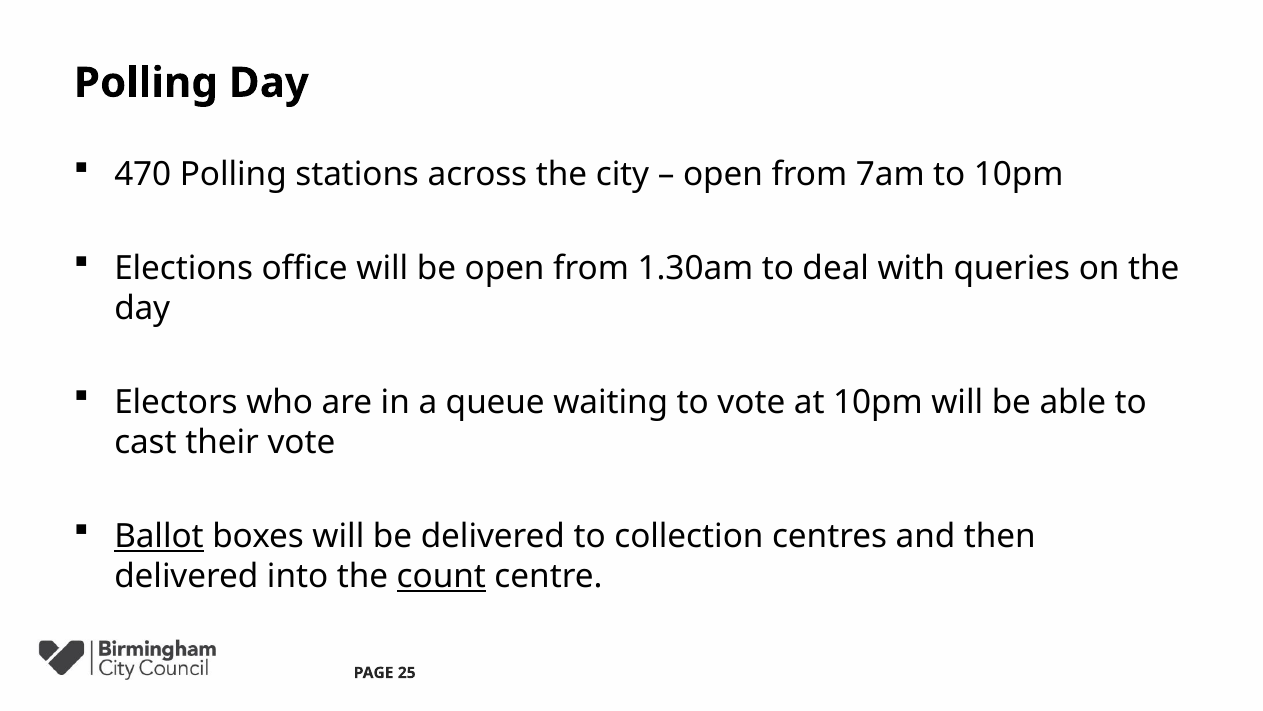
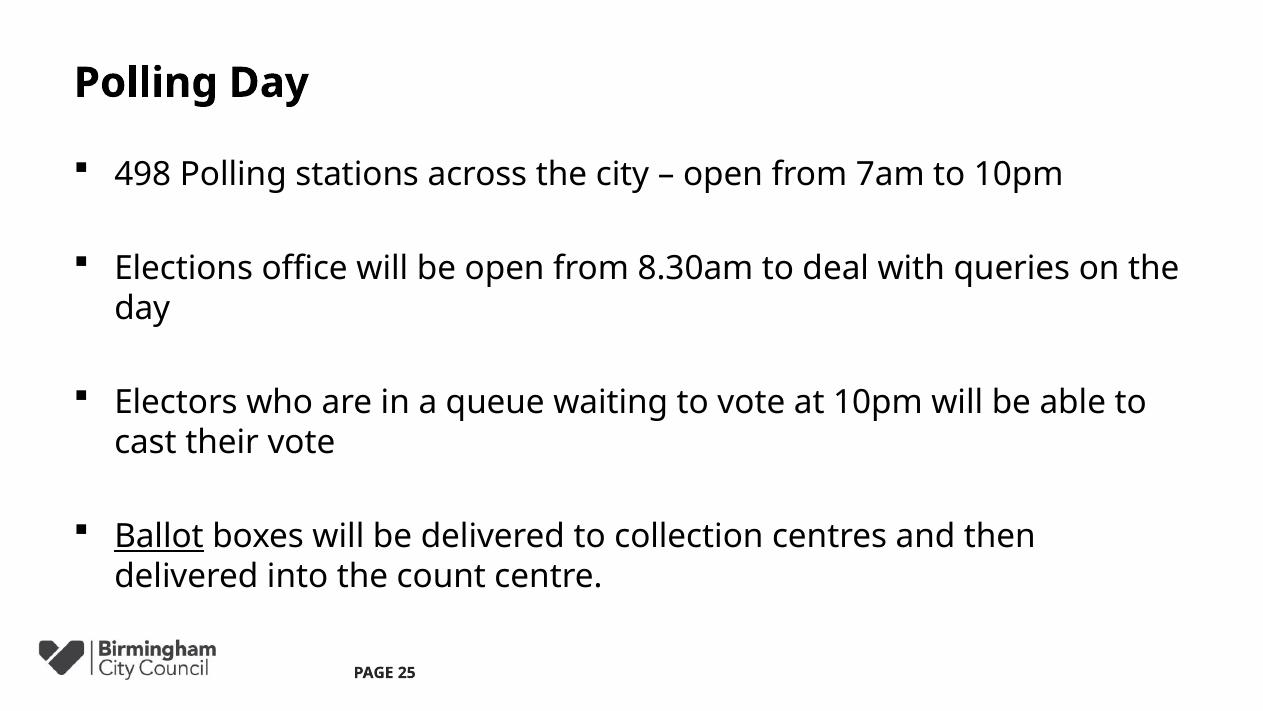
470: 470 -> 498 (143, 174)
1.30am: 1.30am -> 8.30am (695, 268)
count underline: present -> none (441, 576)
